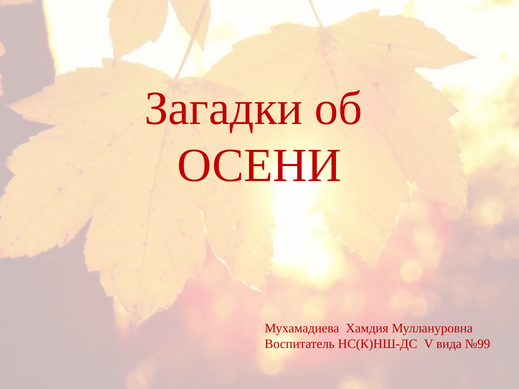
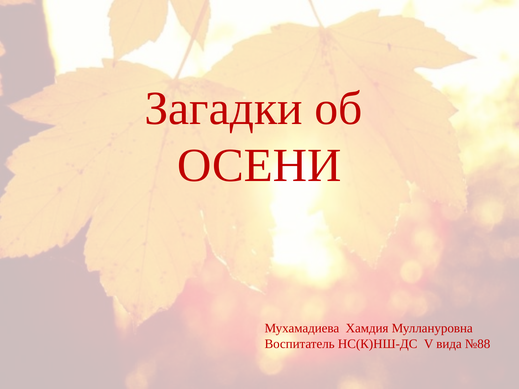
№99: №99 -> №88 (478, 344)
